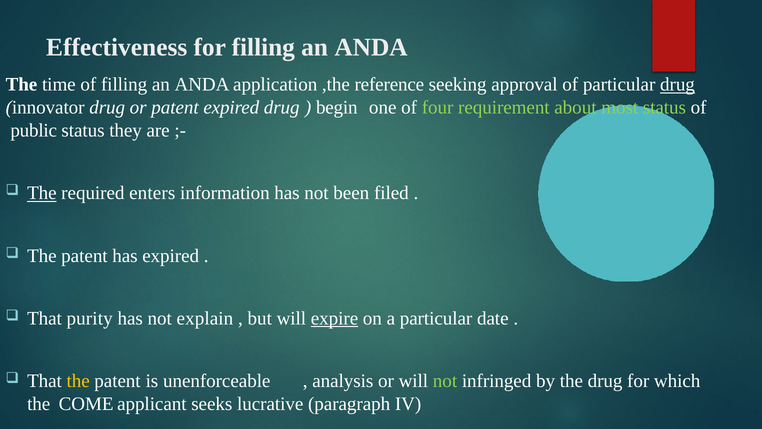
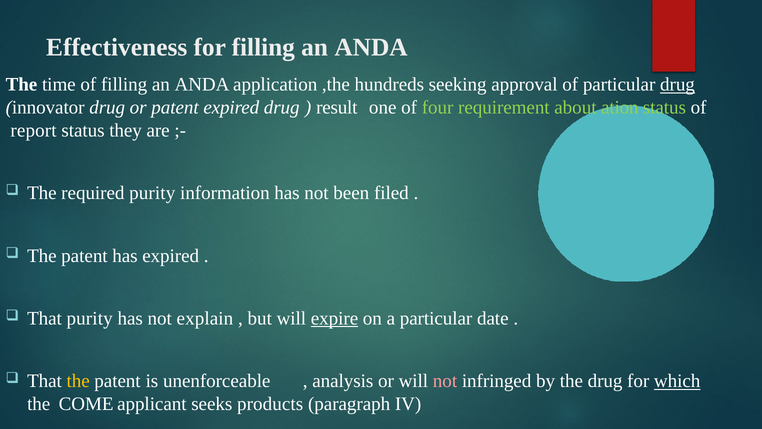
reference: reference -> hundreds (389, 85)
begin: begin -> result (337, 107)
most: most -> ation (620, 107)
public: public -> report (34, 130)
The underline: present -> none (42, 193)
required enters: enters -> purity (152, 193)
not colour: light green -> pink (445, 381)
which underline: none -> present (677, 381)
lucrative: lucrative -> products (270, 404)
